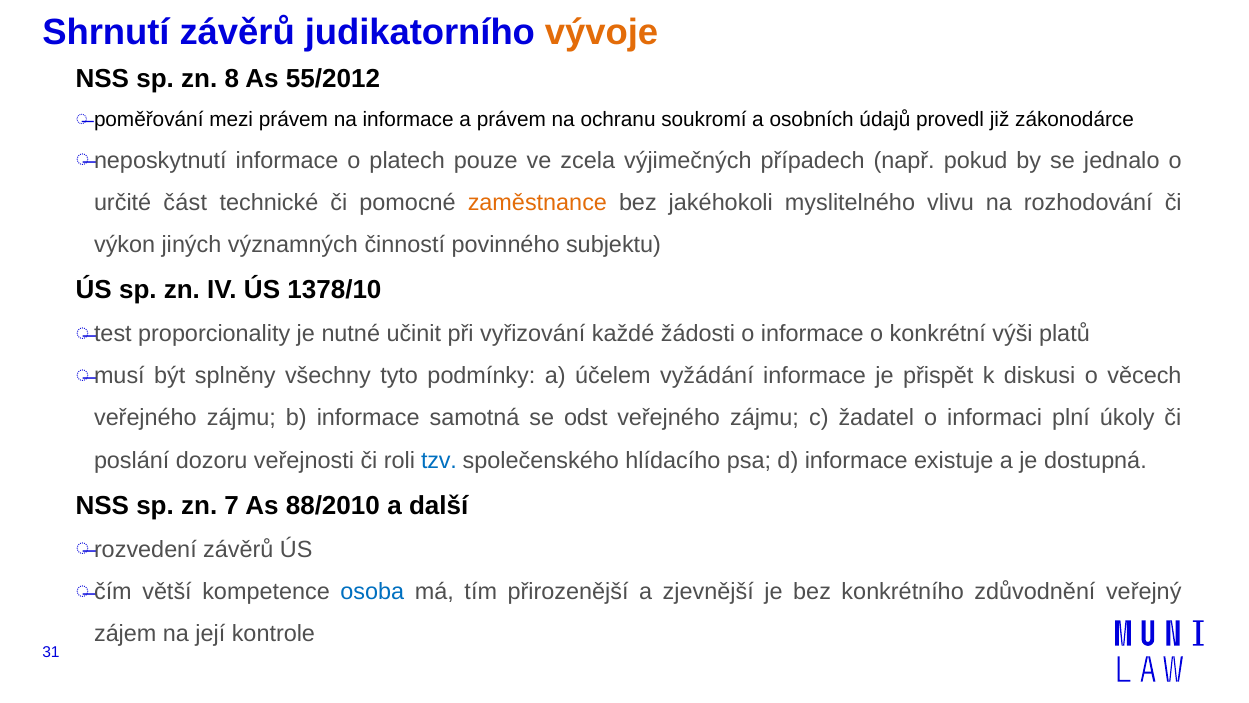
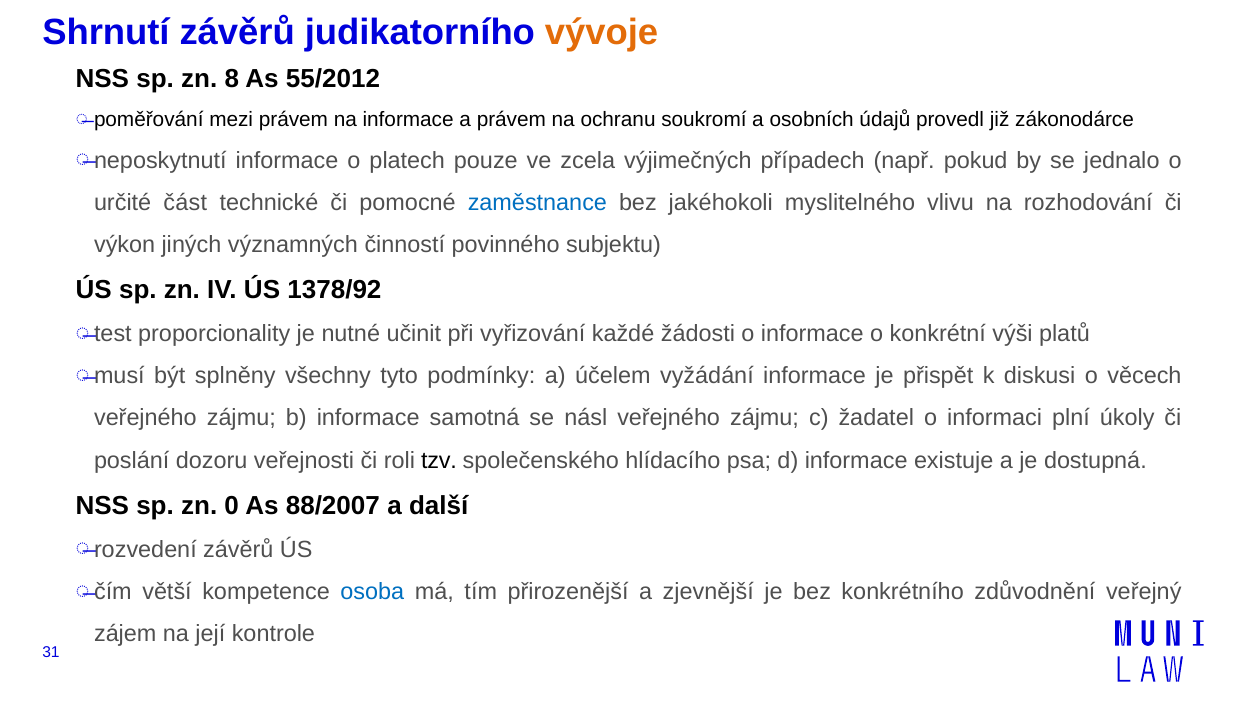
zaměstnance colour: orange -> blue (537, 202)
1378/10: 1378/10 -> 1378/92 (334, 290)
odst: odst -> násl (586, 418)
tzv colour: blue -> black (439, 460)
7: 7 -> 0 (232, 505)
88/2010: 88/2010 -> 88/2007 (333, 505)
